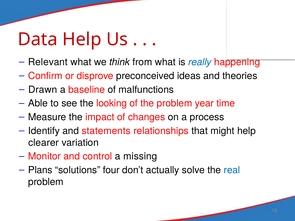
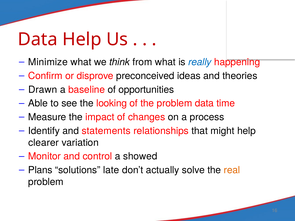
Relevant: Relevant -> Minimize (48, 62)
malfunctions: malfunctions -> opportunities (146, 90)
problem year: year -> data (204, 103)
missing: missing -> showed (140, 157)
four: four -> late (111, 170)
real colour: blue -> orange (232, 170)
